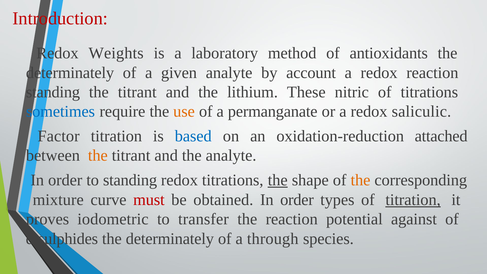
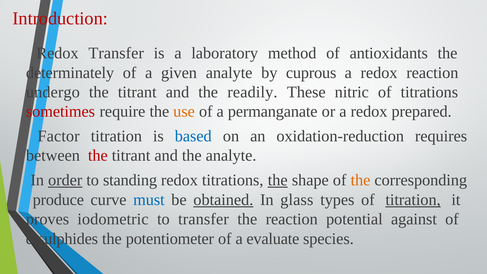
Redox Weights: Weights -> Transfer (116, 53)
account: account -> cuprous (311, 73)
standing: standing -> undergo (53, 92)
lithium: lithium -> readily (252, 92)
sometimes colour: blue -> red (60, 112)
saliculic: saliculic -> prepared (422, 112)
attached: attached -> requires (441, 136)
the colour: orange -> red (98, 156)
order underline: none -> present (65, 180)
mixture: mixture -> produce (58, 200)
must colour: red -> blue (149, 200)
obtained underline: none -> present (223, 200)
order: order -> glass (297, 200)
determinately: determinately -> potentiometer (170, 239)
through: through -> evaluate (273, 239)
